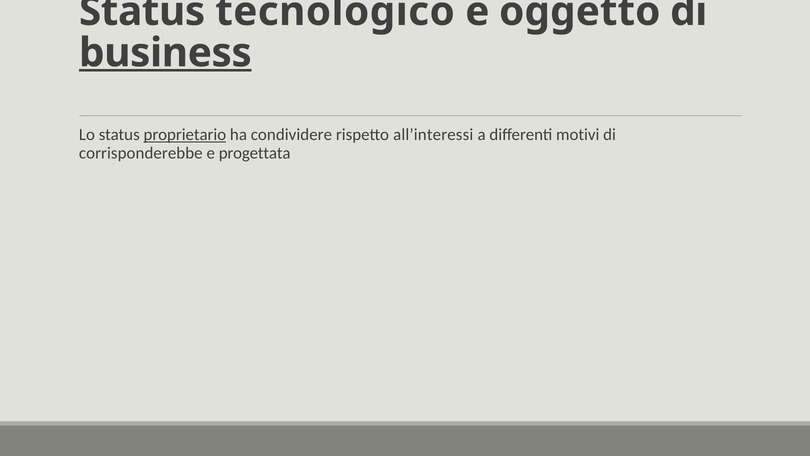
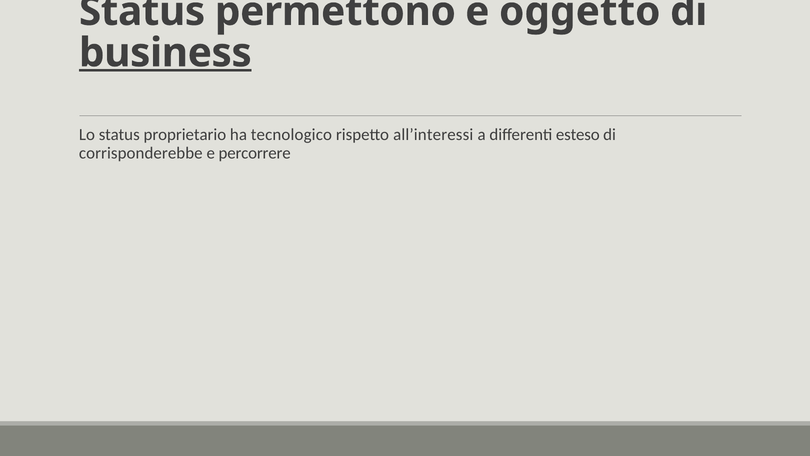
tecnologico: tecnologico -> permettono (335, 12)
proprietario underline: present -> none (185, 135)
condividere: condividere -> tecnologico (291, 135)
motivi: motivi -> esteso (578, 135)
progettata: progettata -> percorrere (255, 153)
